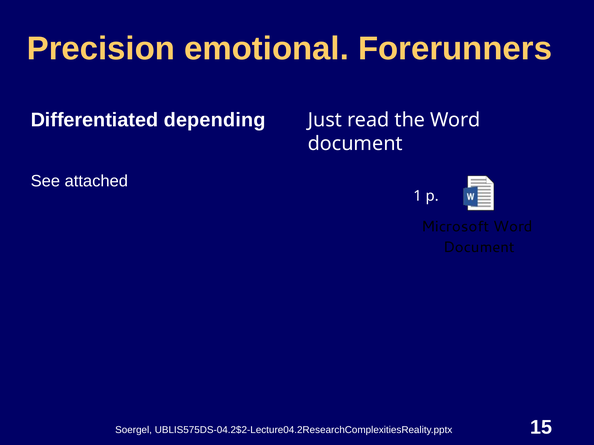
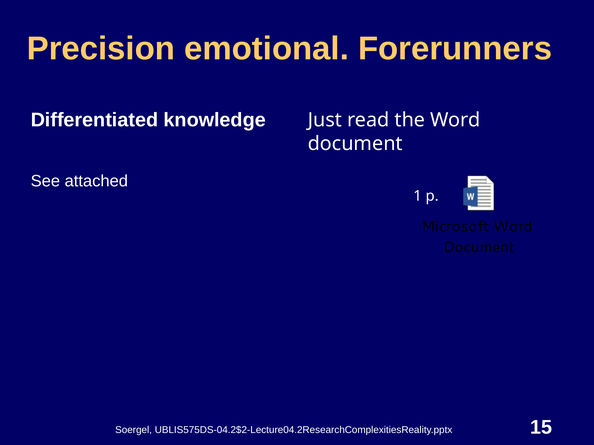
depending: depending -> knowledge (215, 120)
